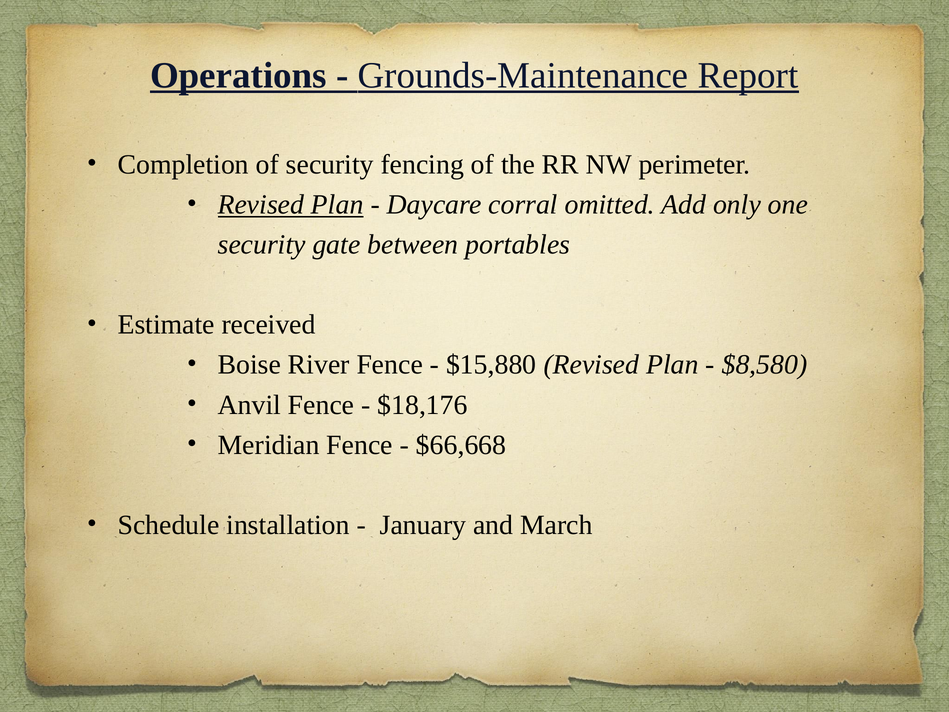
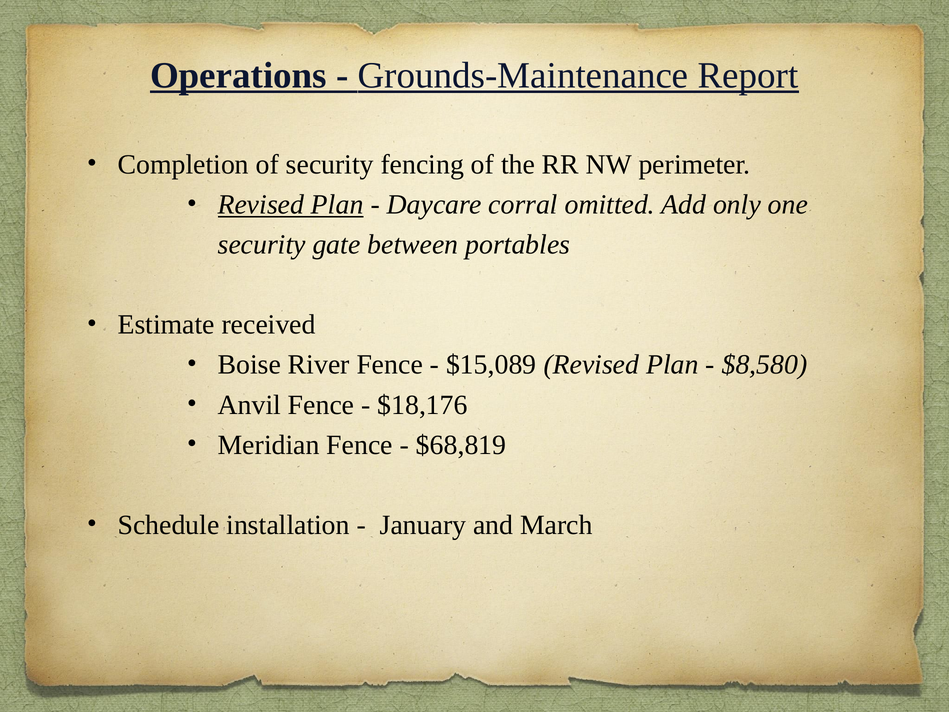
$15,880: $15,880 -> $15,089 (491, 365)
$66,668: $66,668 -> $68,819 (461, 445)
